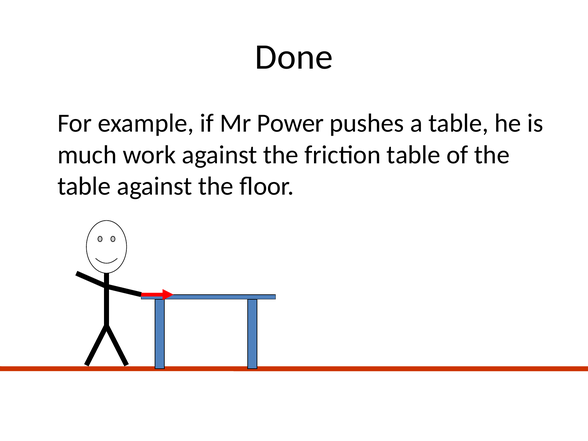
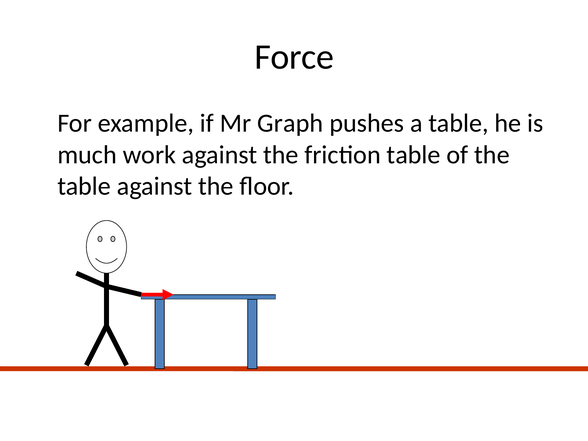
Done: Done -> Force (294, 57)
Power: Power -> Graph (290, 123)
